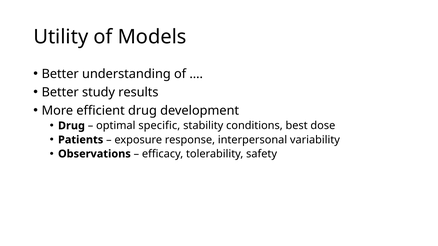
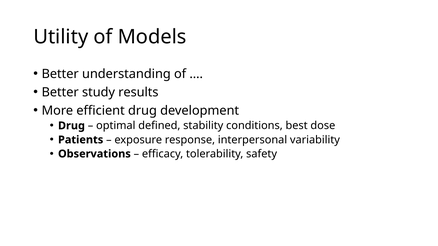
specific: specific -> defined (159, 126)
